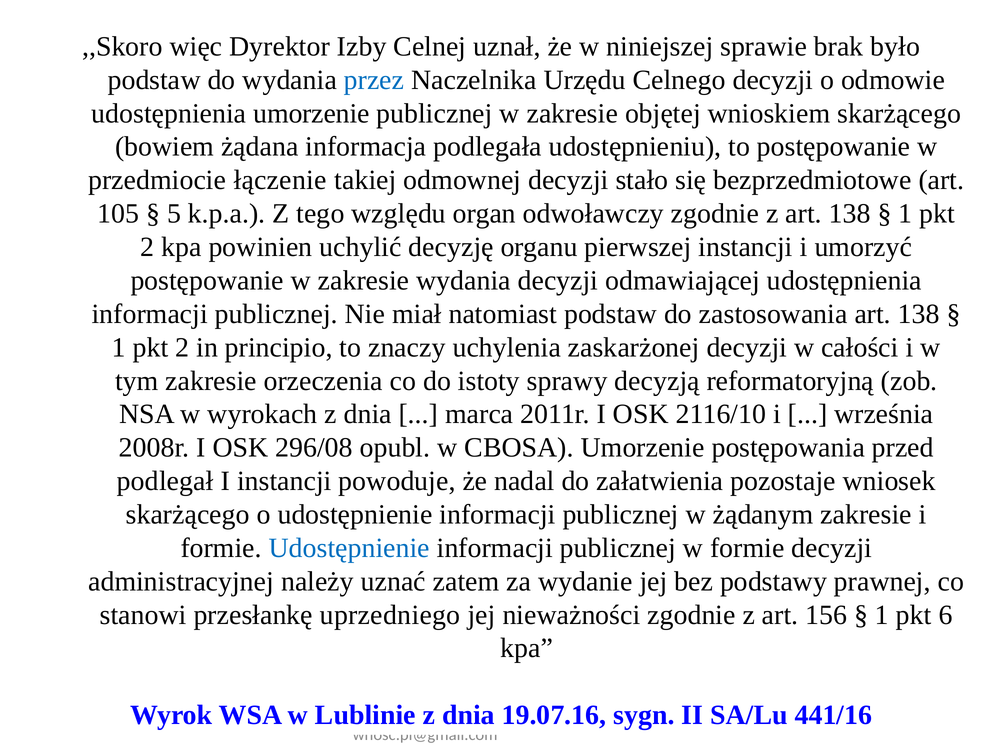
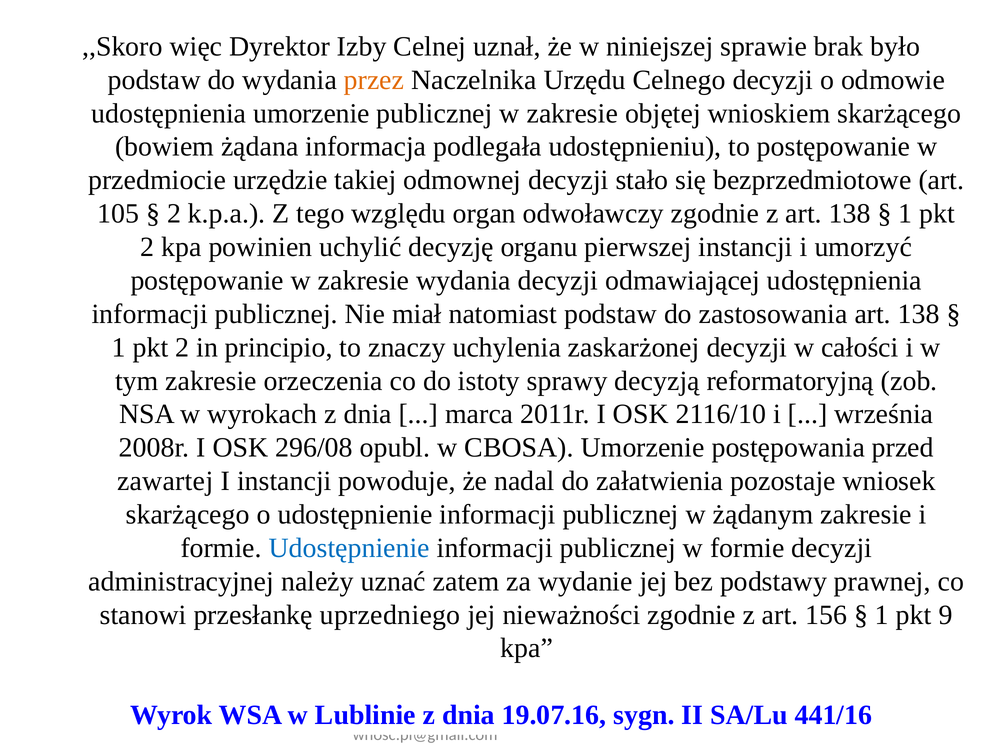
przez colour: blue -> orange (374, 80)
łączenie: łączenie -> urzędzie (280, 180)
5: 5 -> 2 (174, 214)
podlegał: podlegał -> zawartej (165, 481)
6: 6 -> 9 (946, 615)
